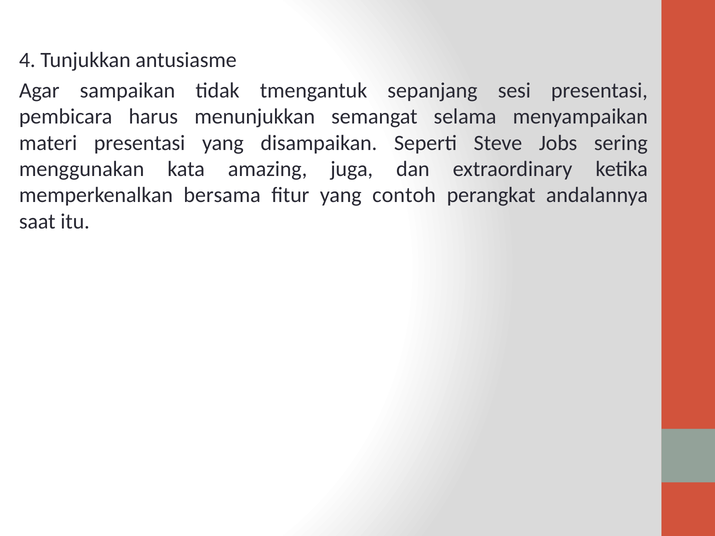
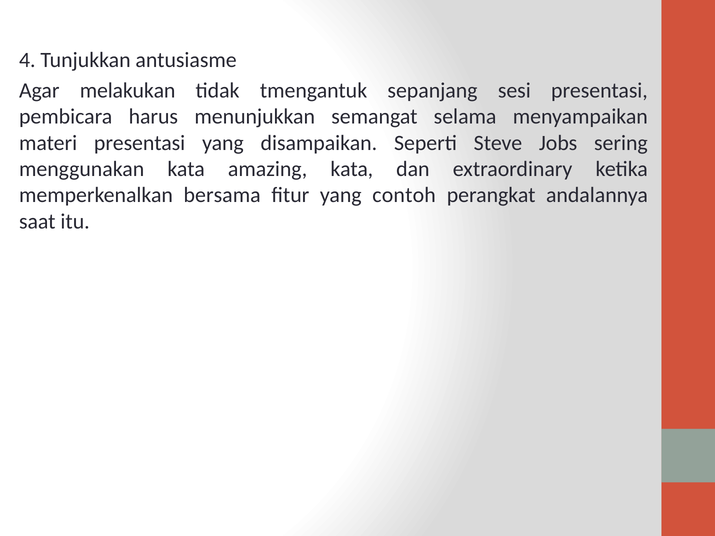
sampaikan: sampaikan -> melakukan (128, 90)
amazing juga: juga -> kata (352, 169)
